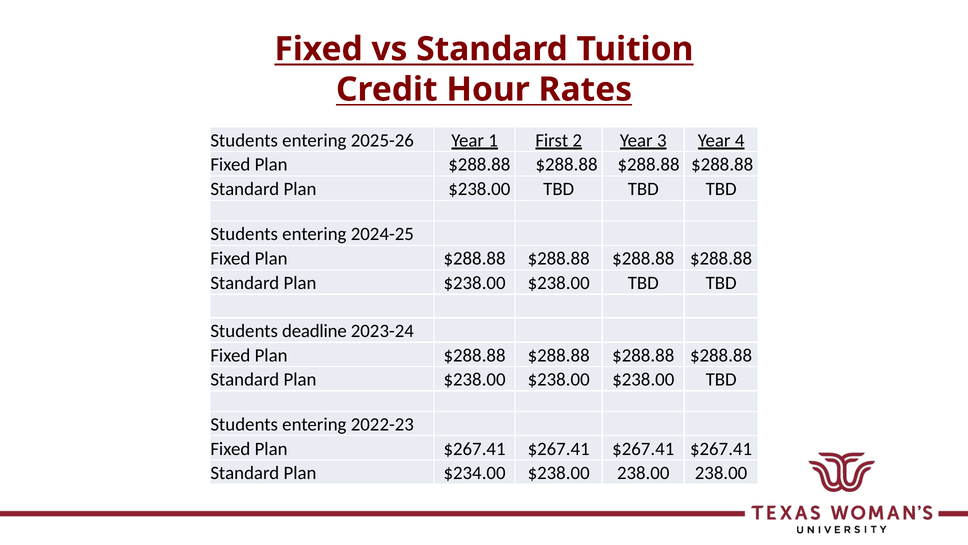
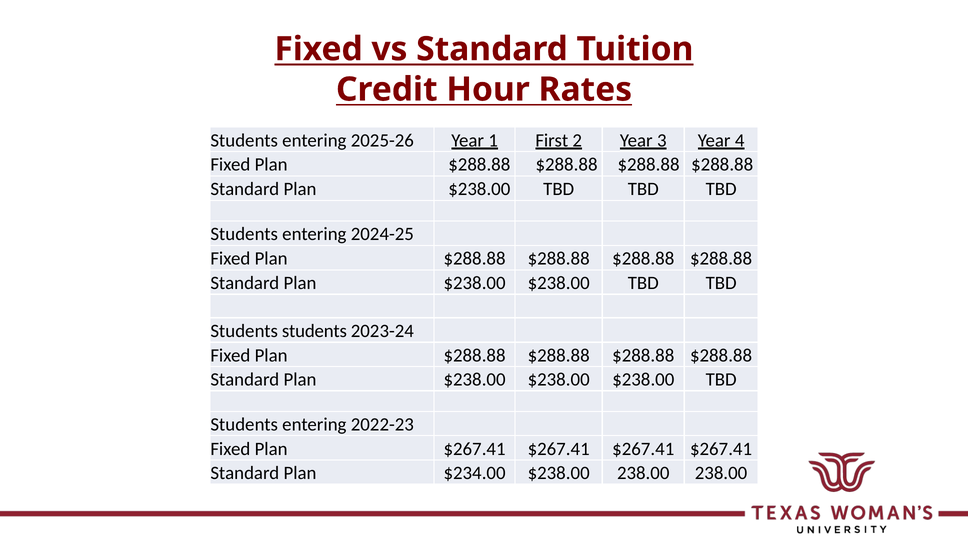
Students deadline: deadline -> students (314, 331)
